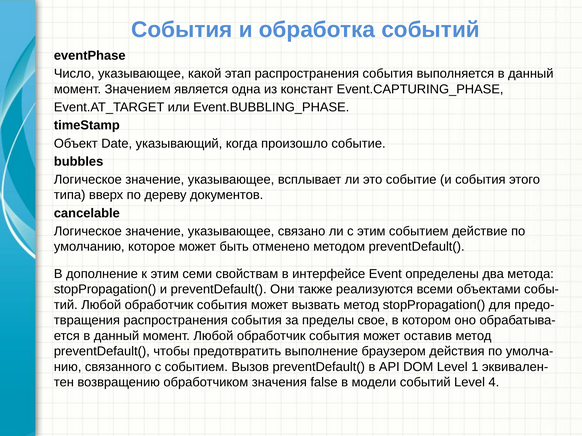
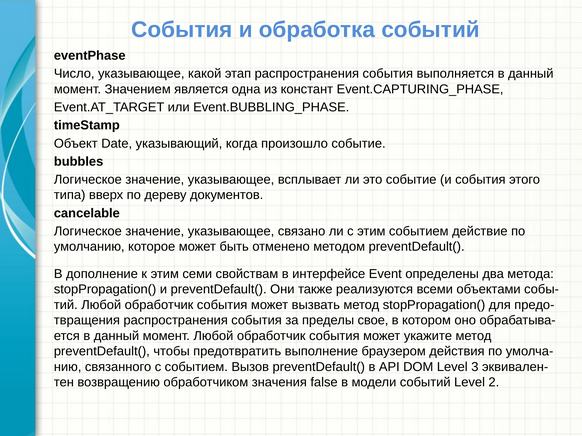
оставив: оставив -> укажите (428, 336)
1: 1 -> 3 (475, 367)
4: 4 -> 2 (494, 383)
